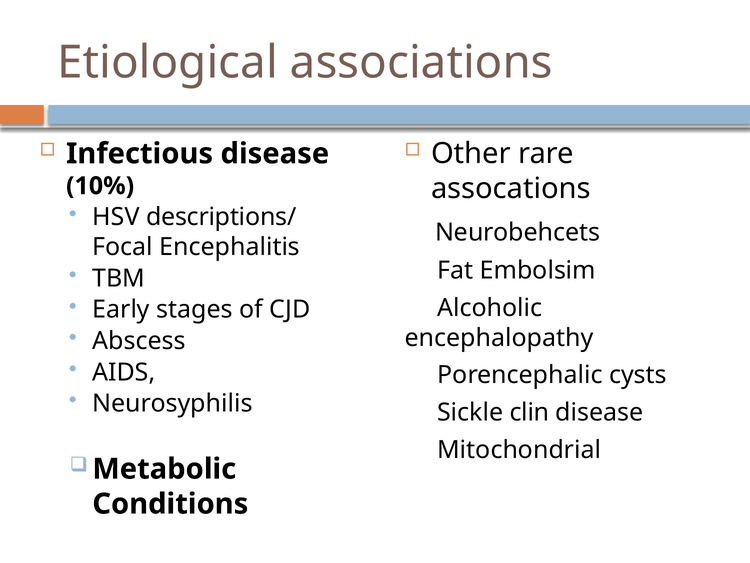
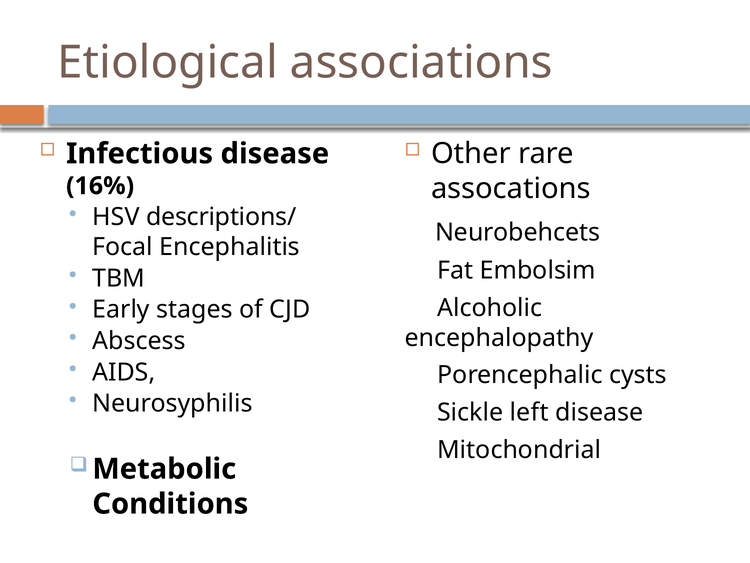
10%: 10% -> 16% (100, 186)
clin: clin -> left (529, 412)
